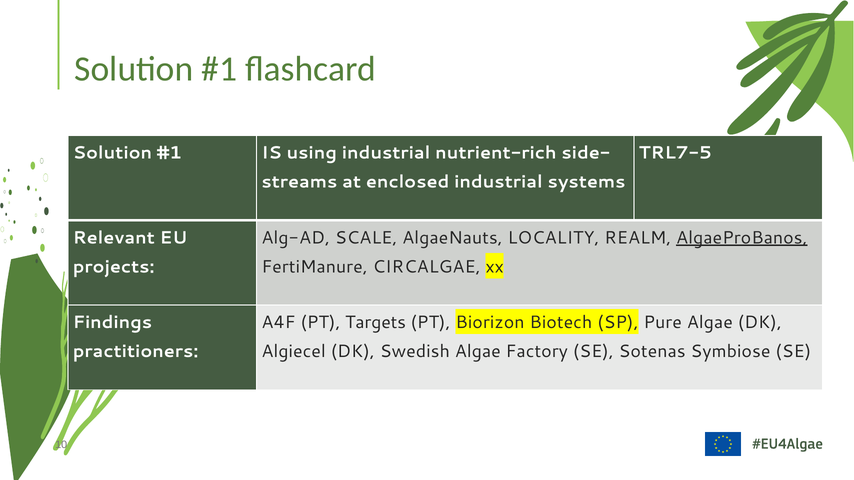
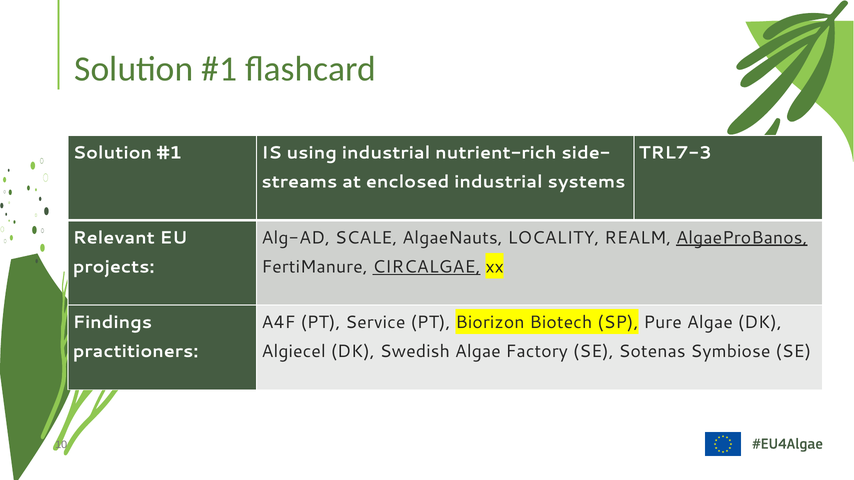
TRL7-5: TRL7-5 -> TRL7-3 (675, 153)
CIRCALGAE underline: none -> present (427, 267)
Targets: Targets -> Service (375, 323)
